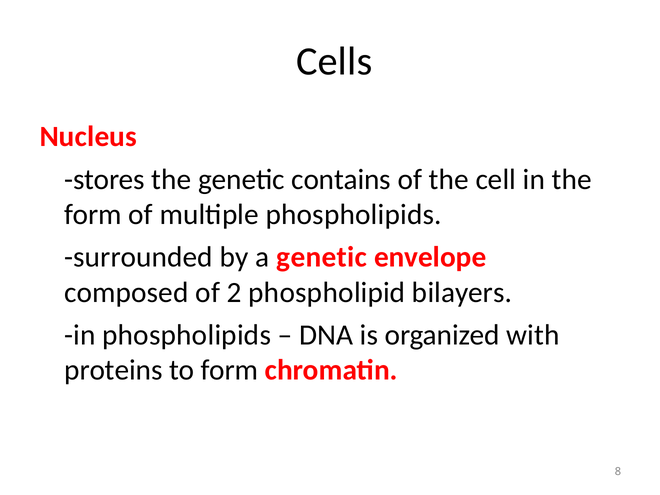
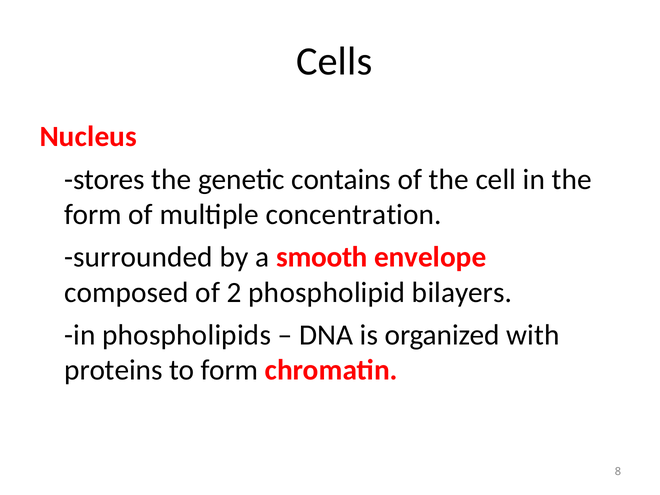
multiple phospholipids: phospholipids -> concentration (354, 215)
a genetic: genetic -> smooth (322, 257)
